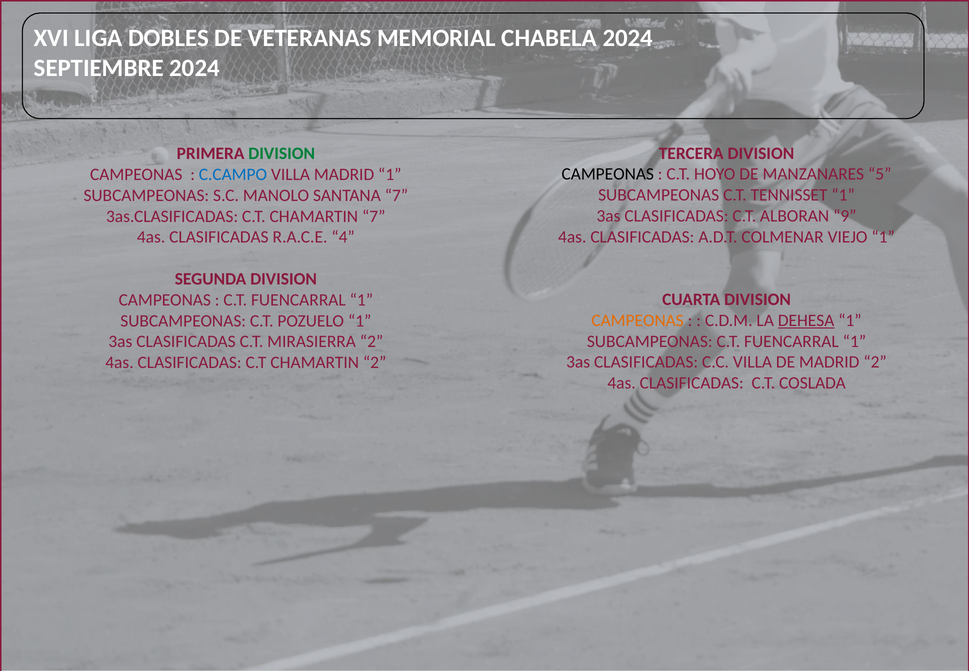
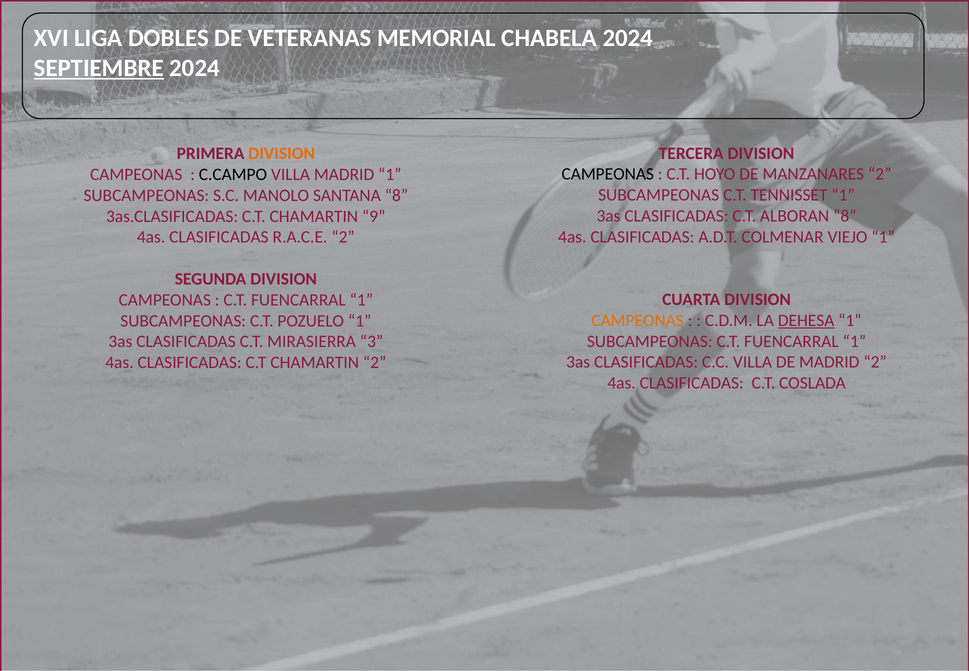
SEPTIEMBRE underline: none -> present (99, 68)
DIVISION colour: green -> orange (282, 154)
MANZANARES 5: 5 -> 2 (880, 174)
C.CAMPO colour: blue -> black (233, 175)
SANTANA 7: 7 -> 8 (396, 195)
ALBORAN 9: 9 -> 8 (845, 216)
CHAMARTIN 7: 7 -> 9 (374, 216)
R.A.C.E 4: 4 -> 2 (343, 237)
MIRASIERRA 2: 2 -> 3 (372, 342)
